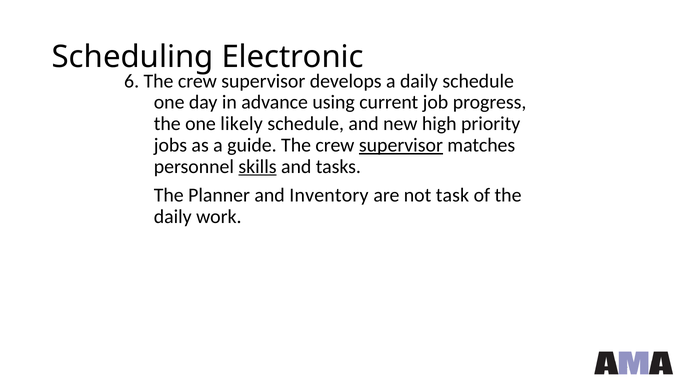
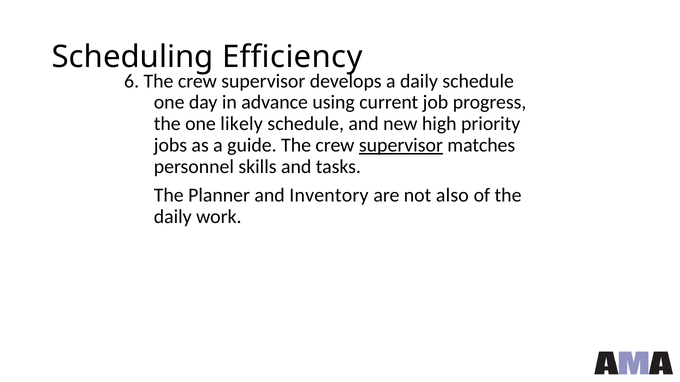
Electronic: Electronic -> Efficiency (292, 57)
skills underline: present -> none (258, 167)
task: task -> also (452, 195)
